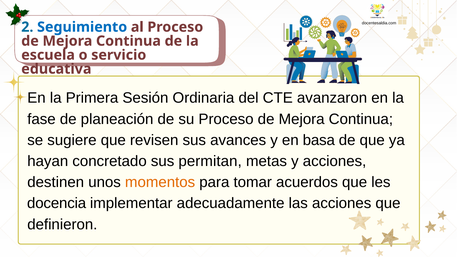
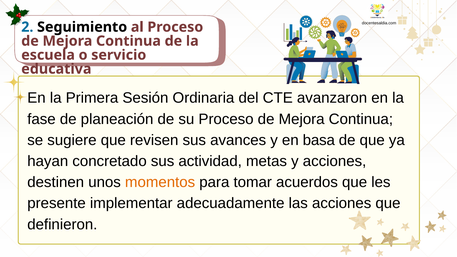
Seguimiento colour: blue -> black (82, 27)
permitan: permitan -> actividad (210, 161)
docencia: docencia -> presente (57, 203)
